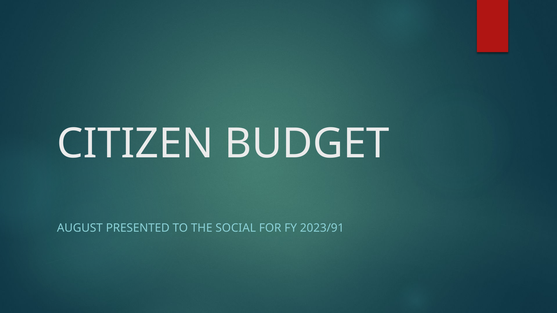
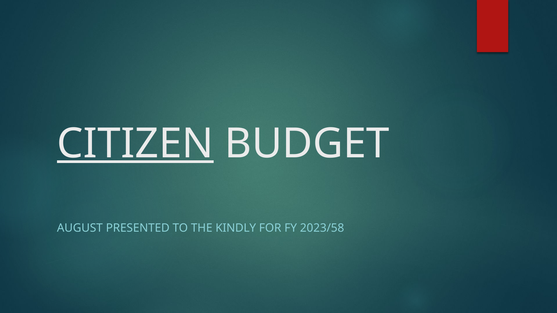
CITIZEN underline: none -> present (135, 144)
SOCIAL: SOCIAL -> KINDLY (236, 228)
2023/91: 2023/91 -> 2023/58 (322, 228)
